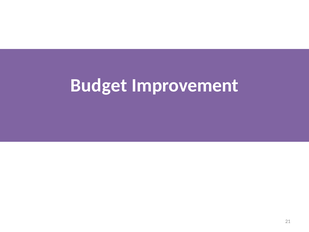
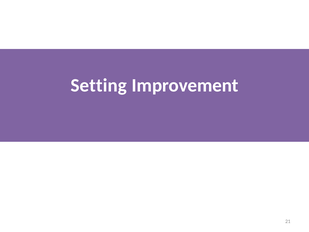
Budget: Budget -> Setting (99, 85)
